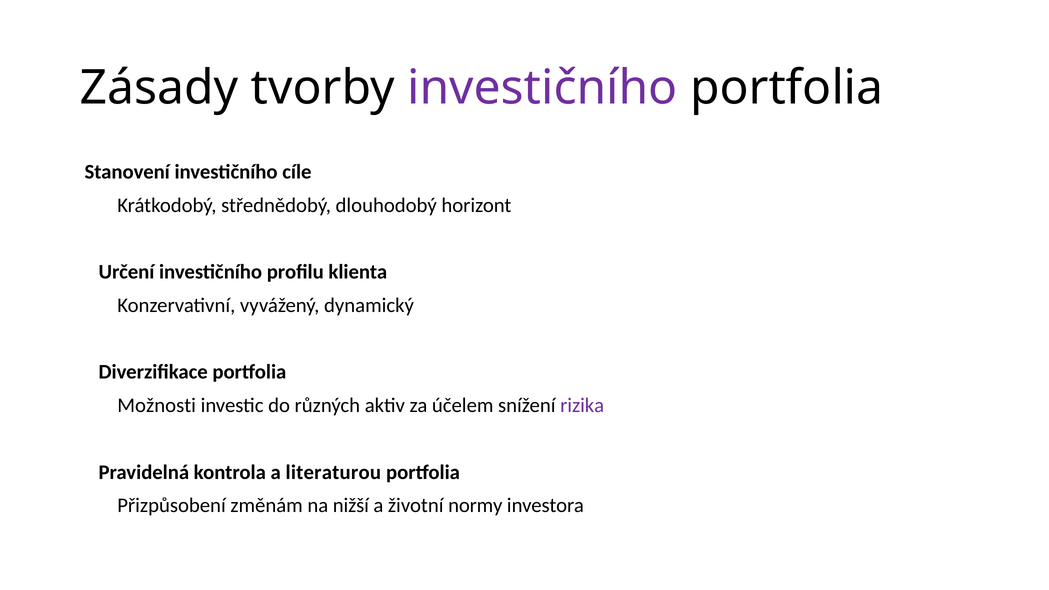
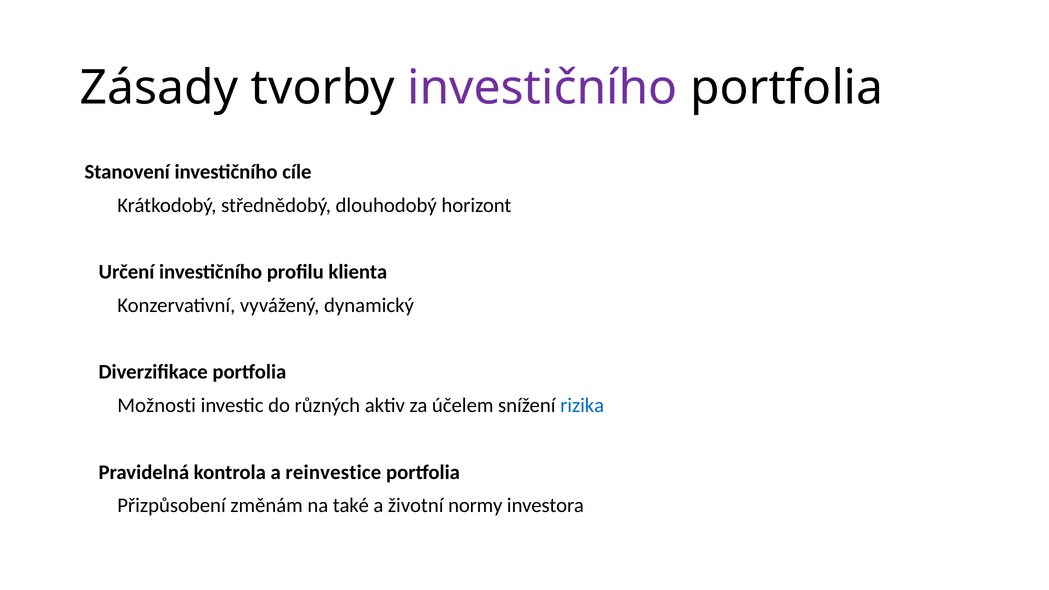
rizika colour: purple -> blue (582, 406)
literaturou: literaturou -> reinvestice (333, 472)
nižší: nižší -> také (351, 506)
